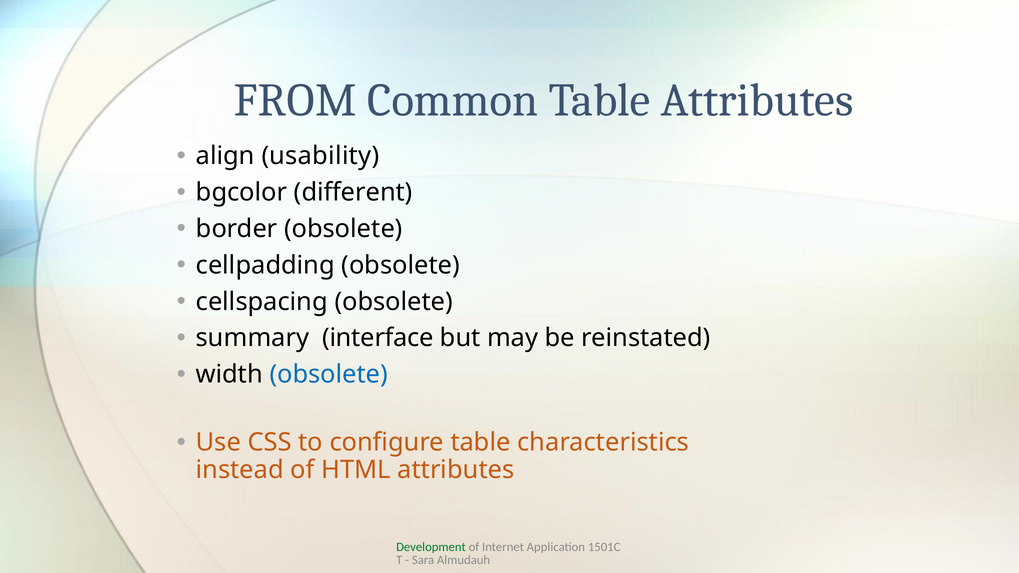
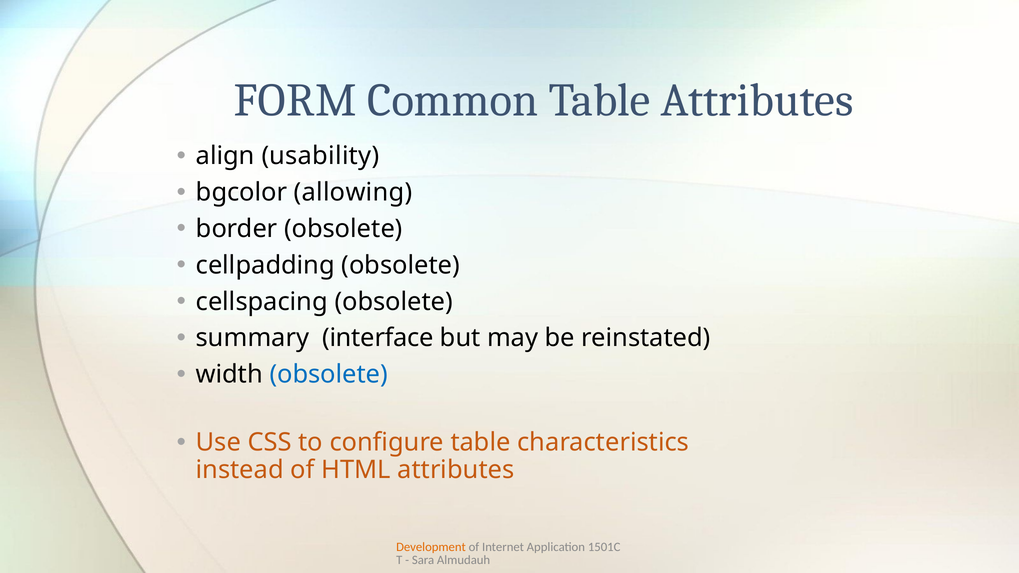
FROM: FROM -> FORM (295, 101)
different: different -> allowing (353, 193)
Development colour: green -> orange (431, 547)
